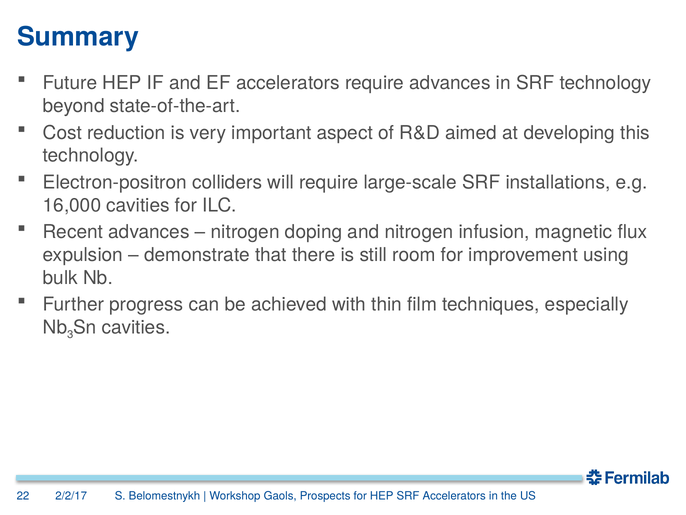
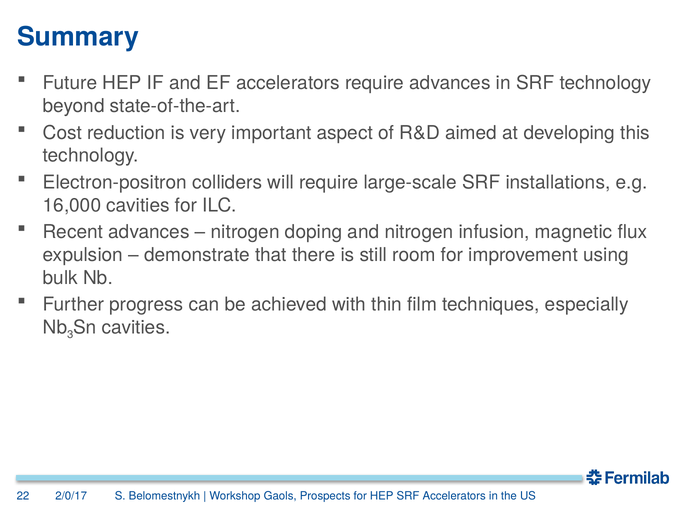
2/2/17: 2/2/17 -> 2/0/17 (71, 496)
